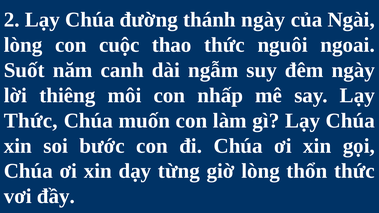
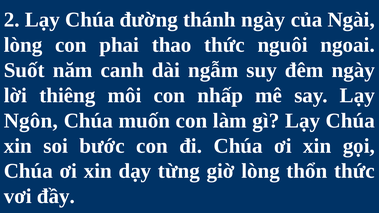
cuộc: cuộc -> phai (119, 45)
Thức: Thức -> Ngôn (31, 121)
